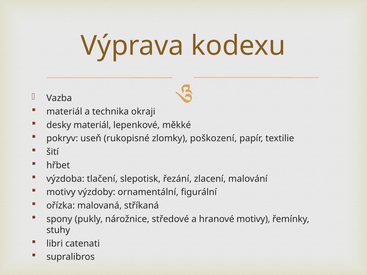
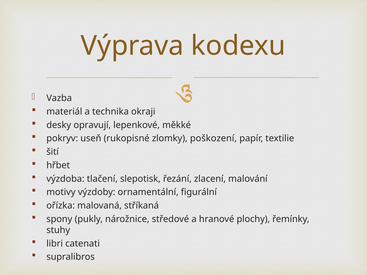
desky materiál: materiál -> opravují (92, 125)
hranové motivy: motivy -> plochy (253, 219)
